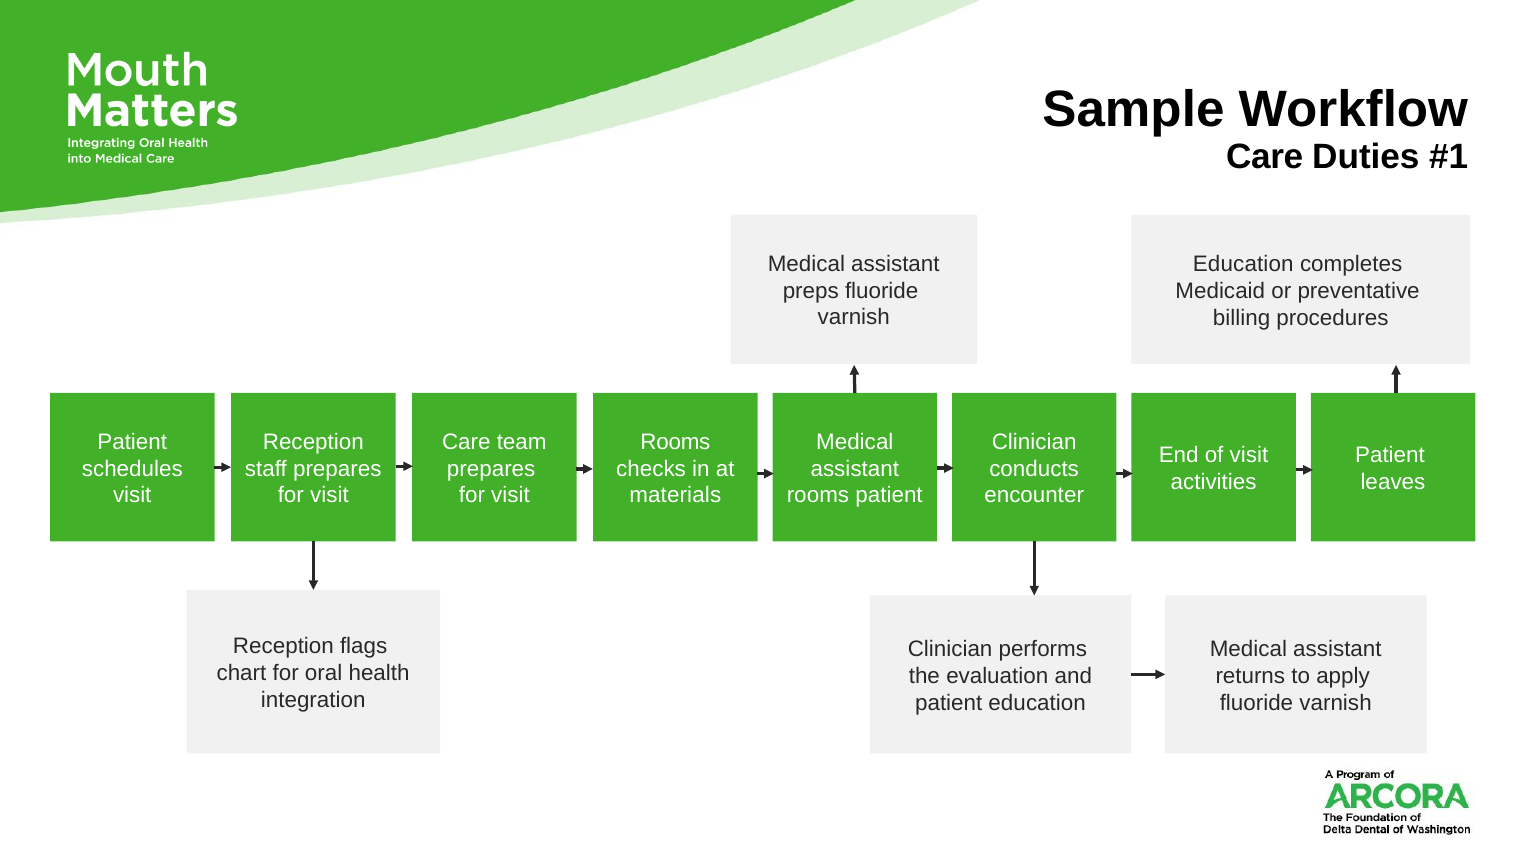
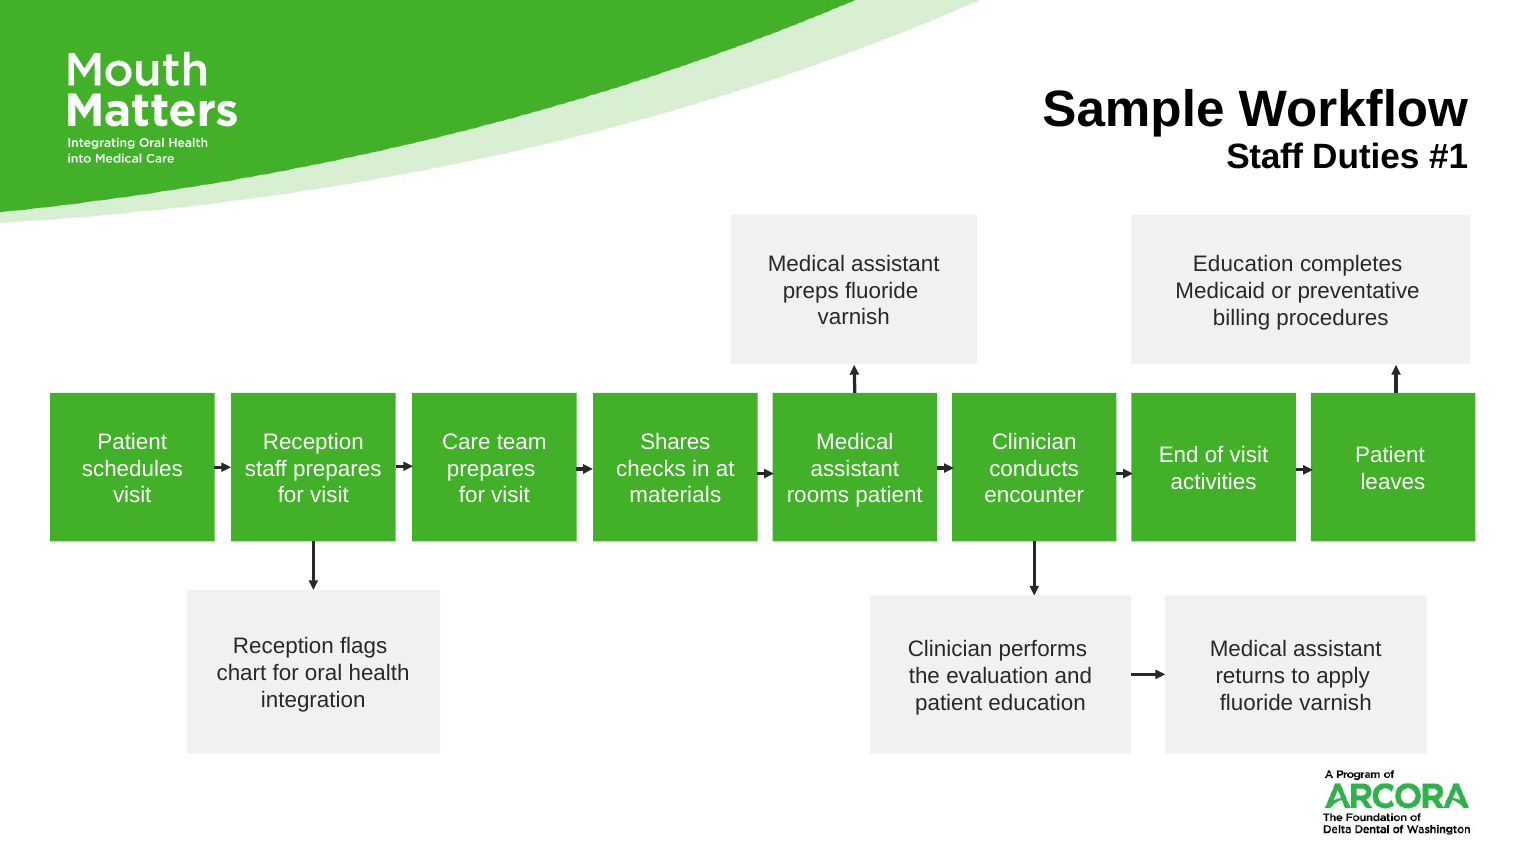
Care: Care -> Staff (1265, 157)
Rooms: Rooms -> Shares (675, 442)
